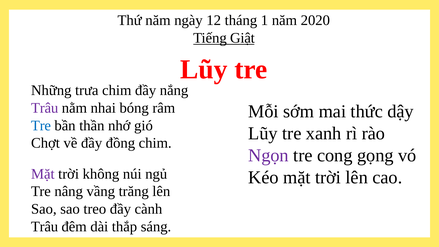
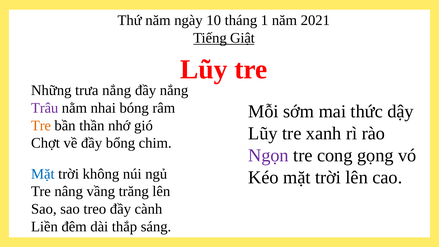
12: 12 -> 10 (214, 20)
2020: 2020 -> 2021 (315, 20)
trưa chim: chim -> nắng (117, 90)
Tre colour: blue -> orange (41, 126)
đồng: đồng -> bổng (120, 143)
Mặt colour: purple -> blue (43, 174)
Trâu: Trâu -> Liền (44, 227)
